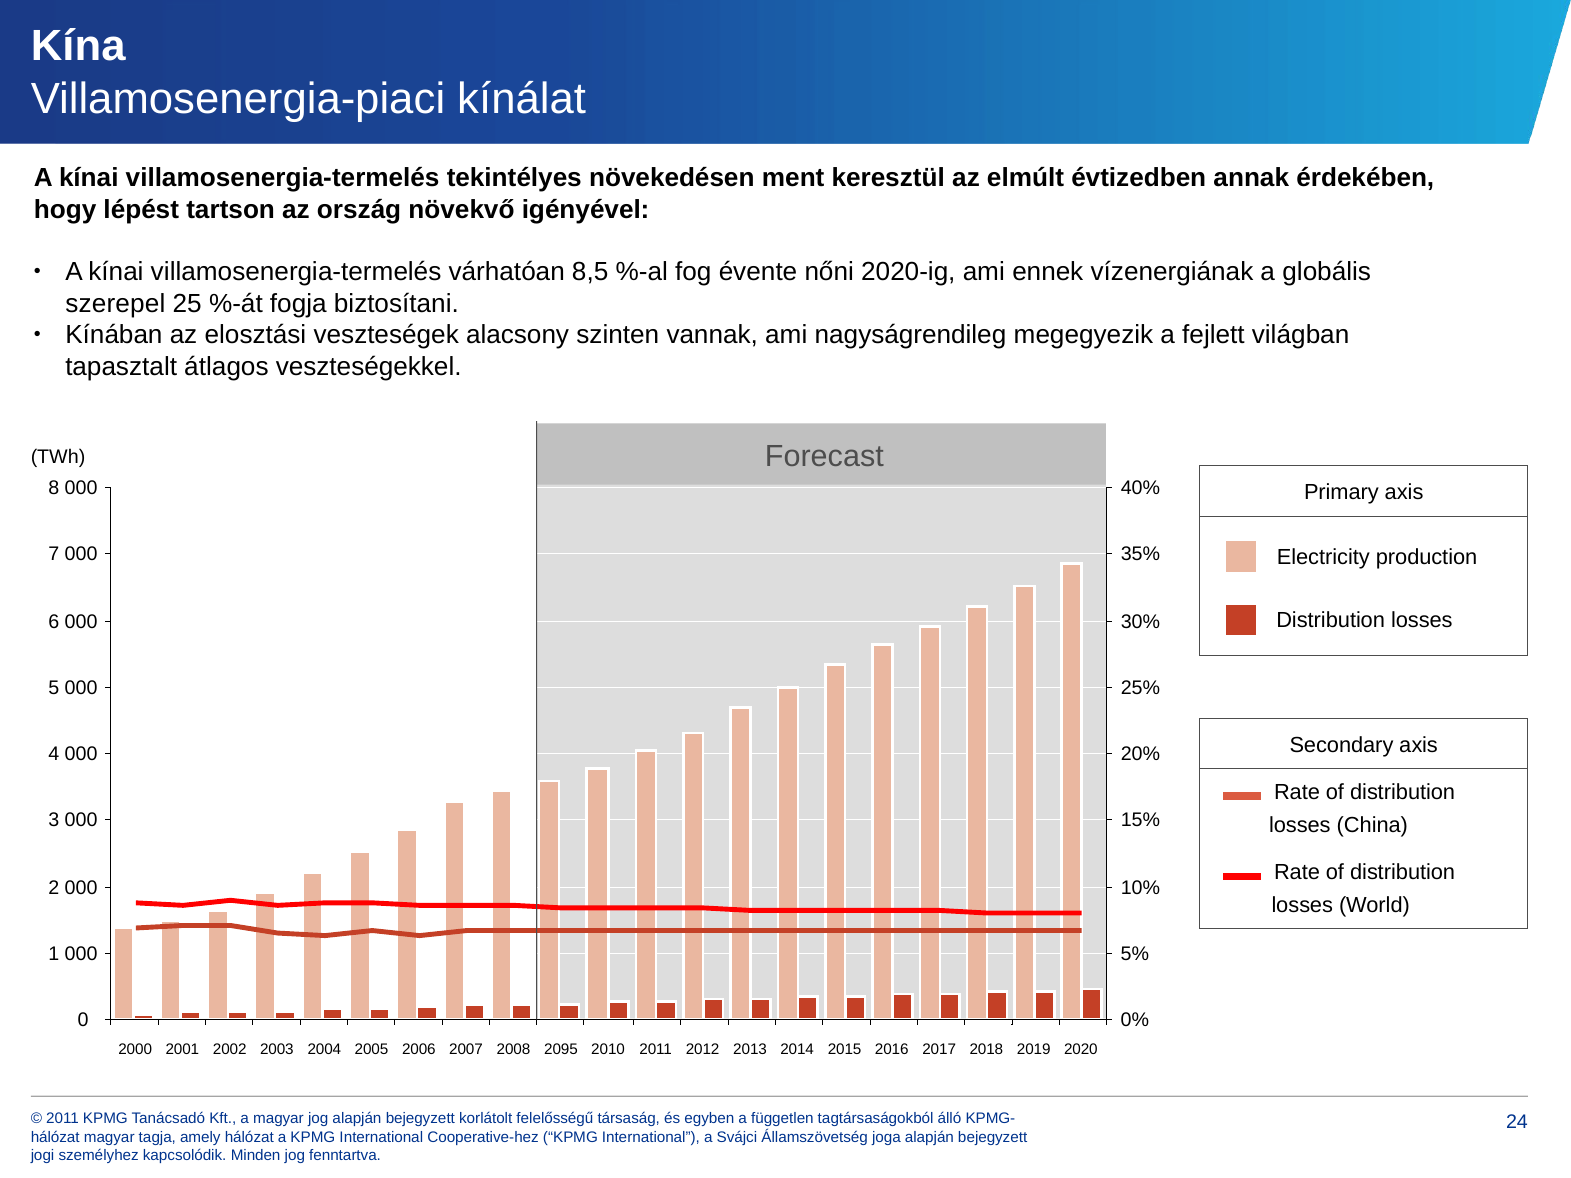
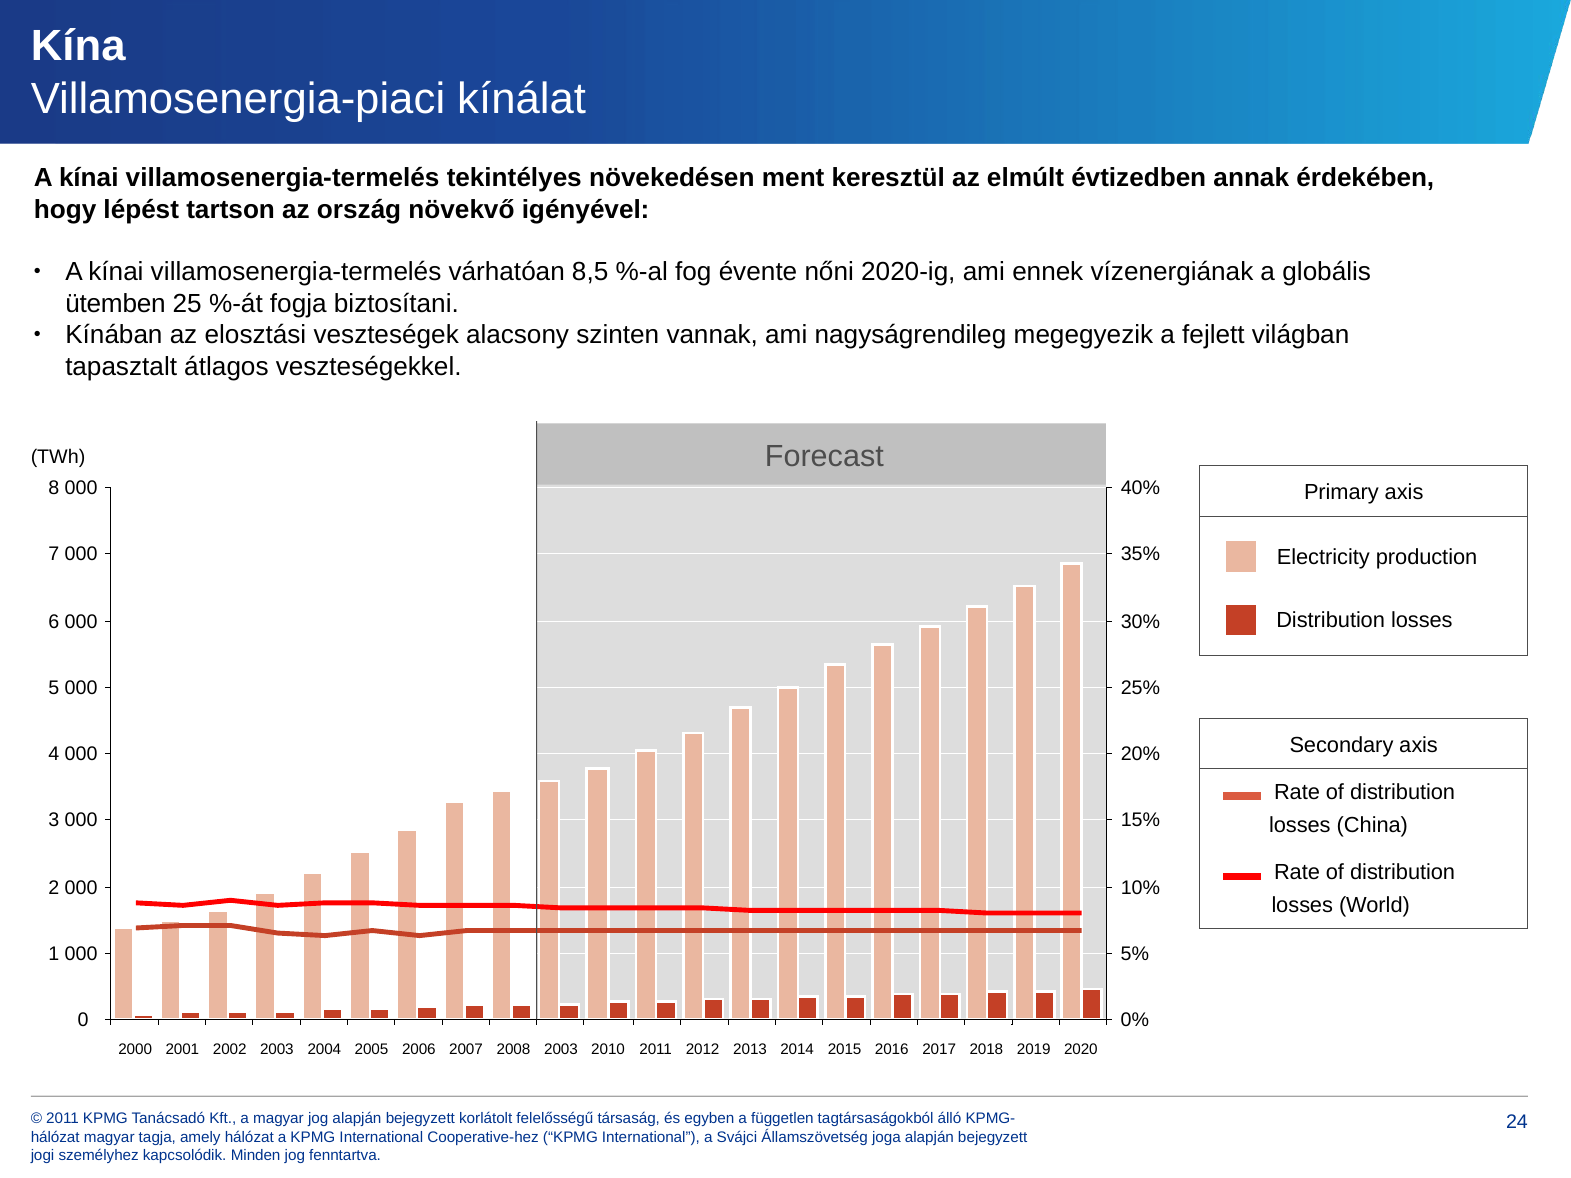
szerepel: szerepel -> ütemben (116, 304)
2008 2095: 2095 -> 2003 (561, 1050)
